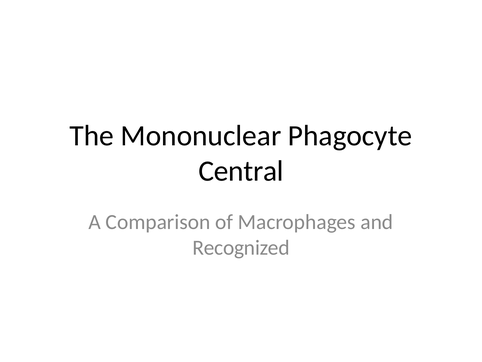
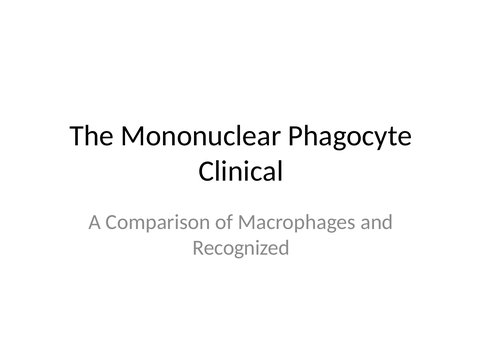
Central: Central -> Clinical (241, 171)
